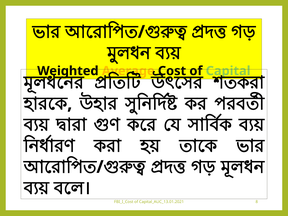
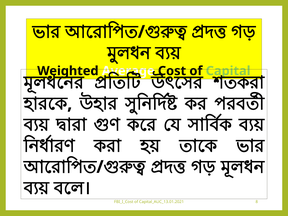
Average colour: yellow -> white (128, 71)
